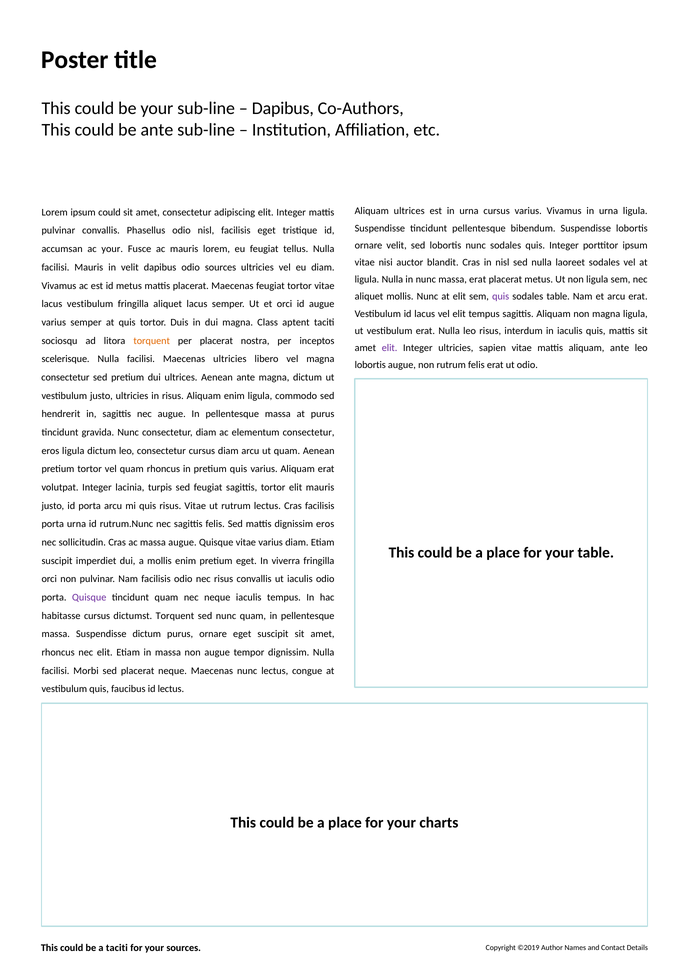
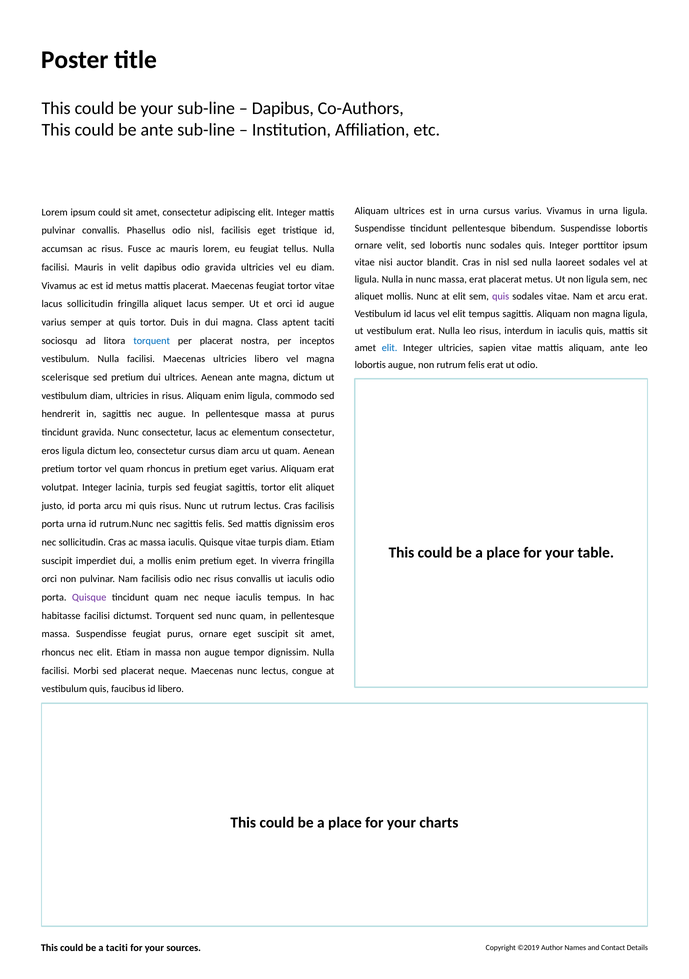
ac your: your -> risus (112, 249)
odio sources: sources -> gravida (220, 268)
sodales table: table -> vitae (558, 297)
lacus vestibulum: vestibulum -> sollicitudin (90, 304)
torquent colour: orange -> blue (152, 341)
elit colour: purple -> blue (390, 348)
scelerisque: scelerisque -> vestibulum (66, 359)
consectetur: consectetur -> scelerisque (65, 378)
vestibulum justo: justo -> diam (101, 396)
consectetur diam: diam -> lacus (206, 433)
in pretium quis: quis -> eget (239, 469)
elit mauris: mauris -> aliquet (320, 488)
risus Vitae: Vitae -> Nunc (195, 506)
massa augue: augue -> iaculis (182, 543)
vitae varius: varius -> turpis (271, 543)
habitasse cursus: cursus -> facilisi (97, 616)
Suspendisse dictum: dictum -> feugiat (147, 635)
id lectus: lectus -> libero (171, 690)
